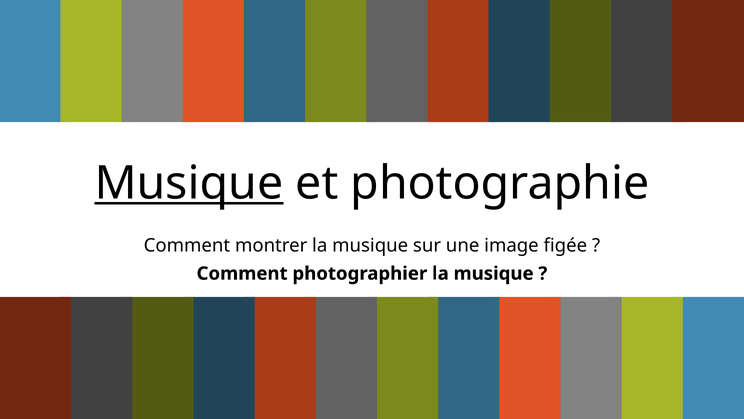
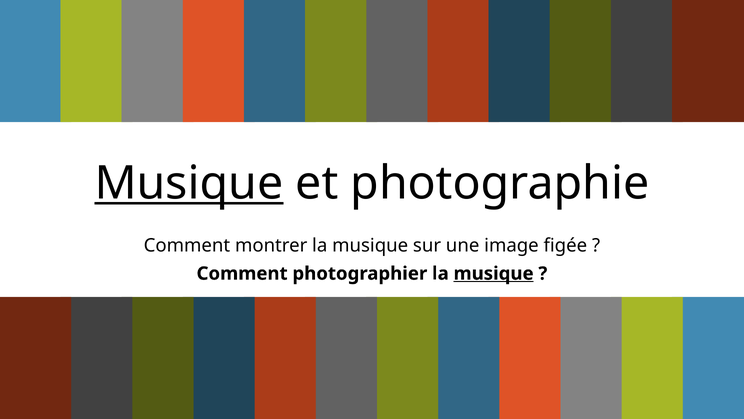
musique underline: none -> present (494, 273)
